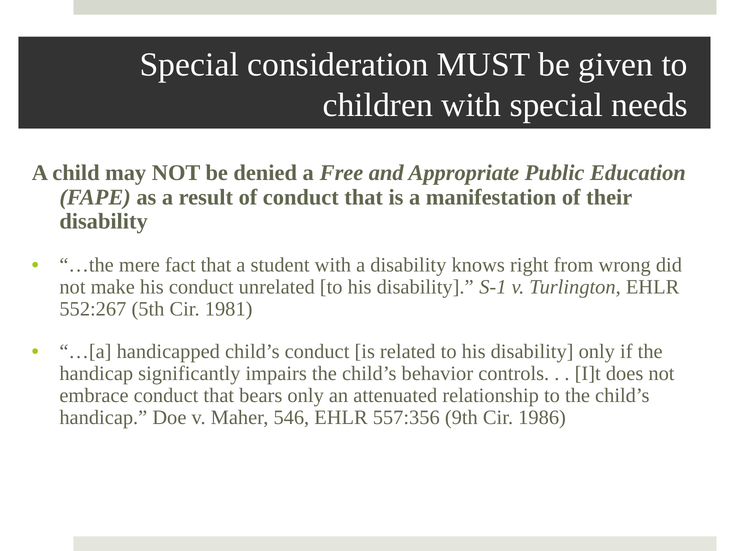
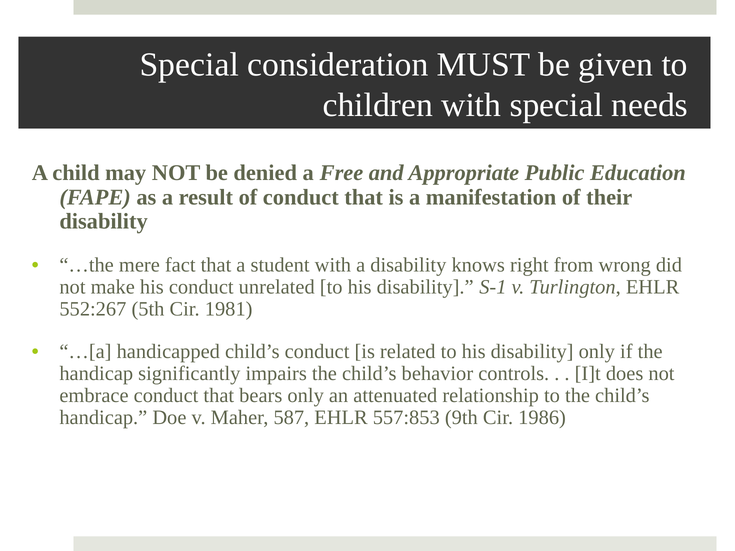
546: 546 -> 587 (291, 418)
557:356: 557:356 -> 557:853 (406, 418)
